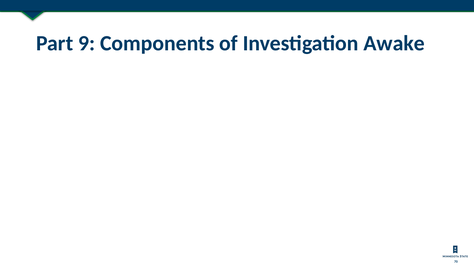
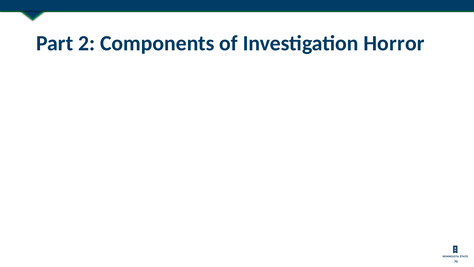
9: 9 -> 2 (87, 43)
Awake: Awake -> Horror (394, 43)
